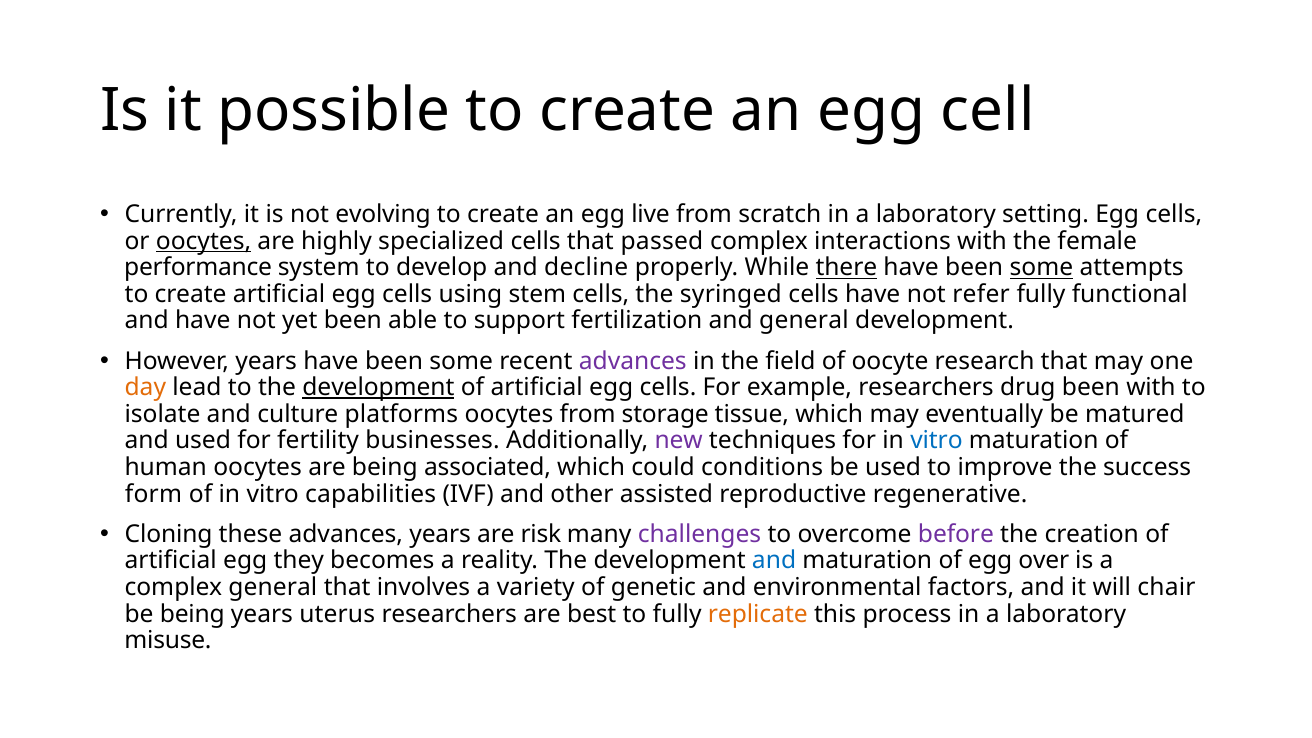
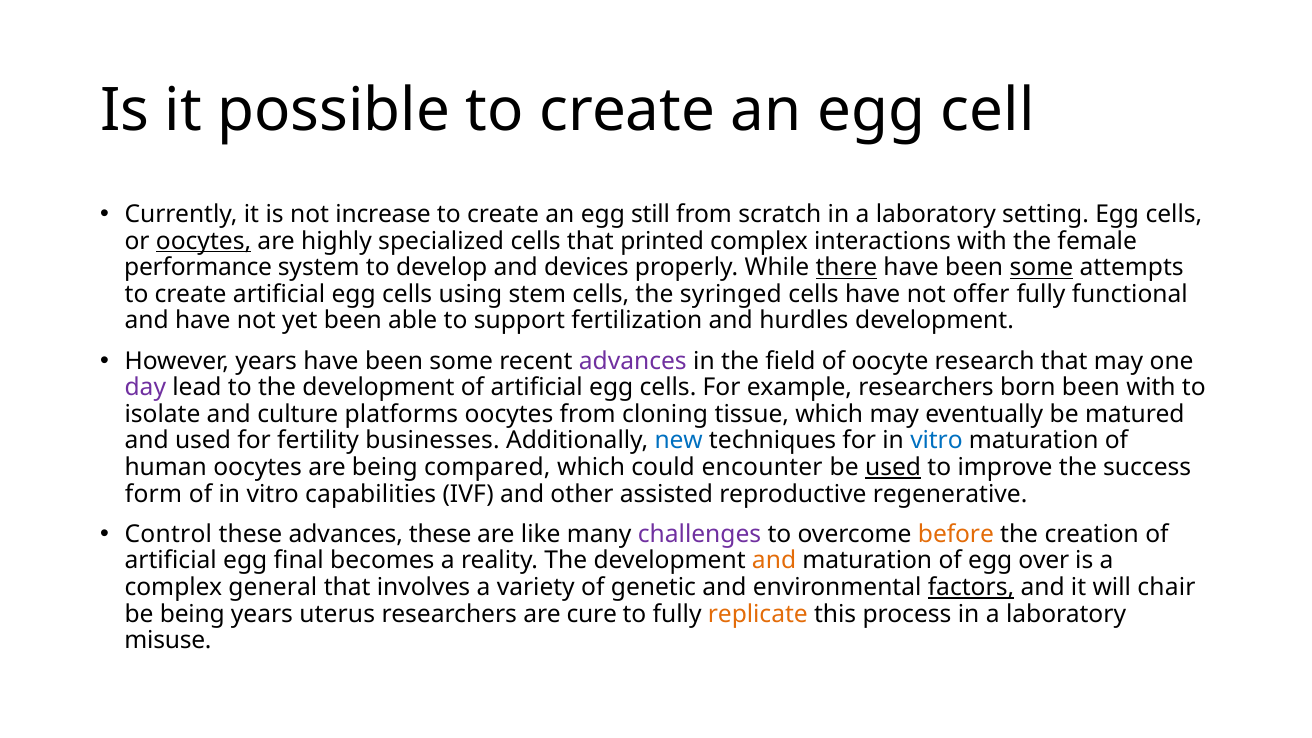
evolving: evolving -> increase (383, 215)
live: live -> still (651, 215)
passed: passed -> printed (662, 241)
decline: decline -> devices (586, 268)
refer: refer -> offer (981, 294)
and general: general -> hurdles (804, 321)
day colour: orange -> purple (145, 388)
development underline: present -> none (378, 388)
drug: drug -> born (1028, 388)
storage: storage -> cloning (665, 414)
new colour: purple -> blue (679, 441)
associated: associated -> compared (487, 467)
conditions: conditions -> encounter (762, 467)
used underline: none -> present (893, 467)
Cloning: Cloning -> Control (168, 534)
advances years: years -> these (440, 534)
risk: risk -> like (541, 534)
before colour: purple -> orange (956, 534)
they: they -> final (299, 561)
and colour: blue -> orange (774, 561)
factors underline: none -> present (971, 587)
best: best -> cure (592, 614)
